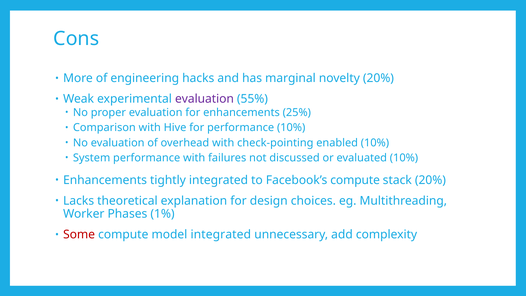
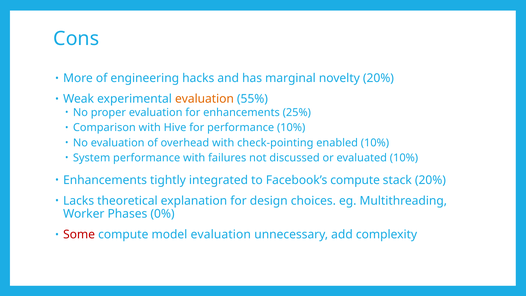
evaluation colour: purple -> orange (204, 99)
1%: 1% -> 0% (162, 214)
model integrated: integrated -> evaluation (221, 235)
